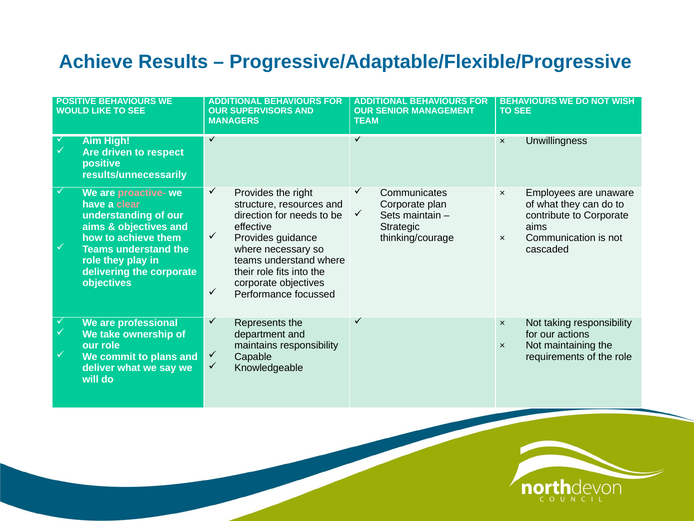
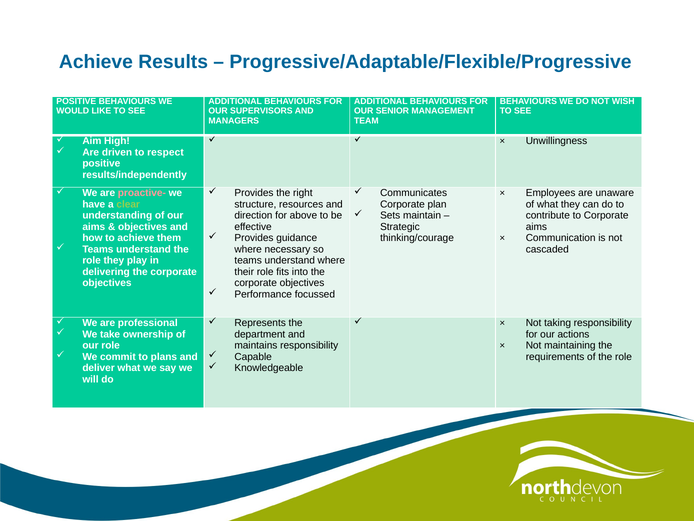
results/unnecessarily: results/unnecessarily -> results/independently (135, 175)
clear colour: pink -> light green (128, 204)
needs: needs -> above (303, 215)
